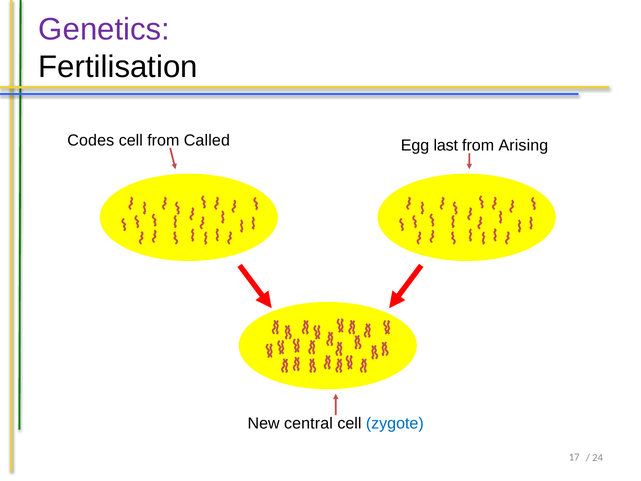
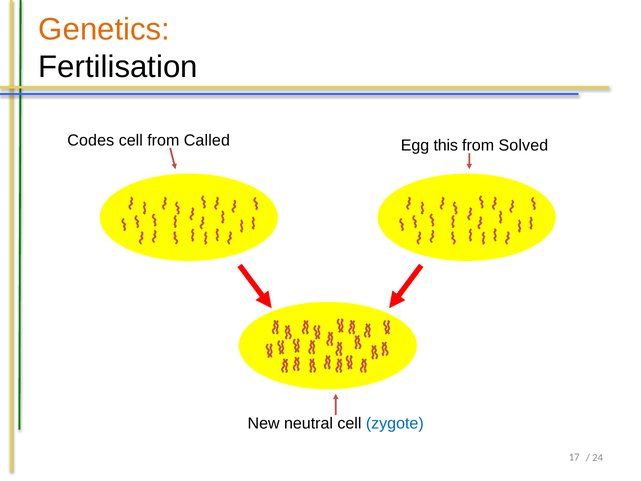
Genetics colour: purple -> orange (104, 30)
last: last -> this (446, 146)
Arising: Arising -> Solved (523, 146)
central: central -> neutral (309, 423)
